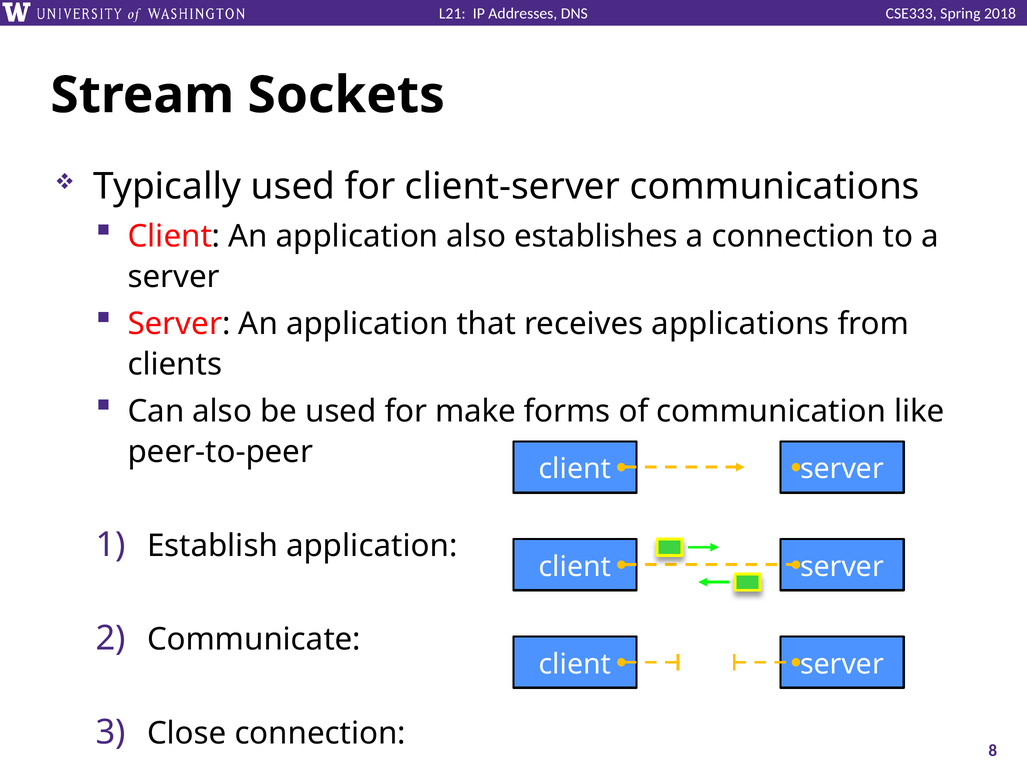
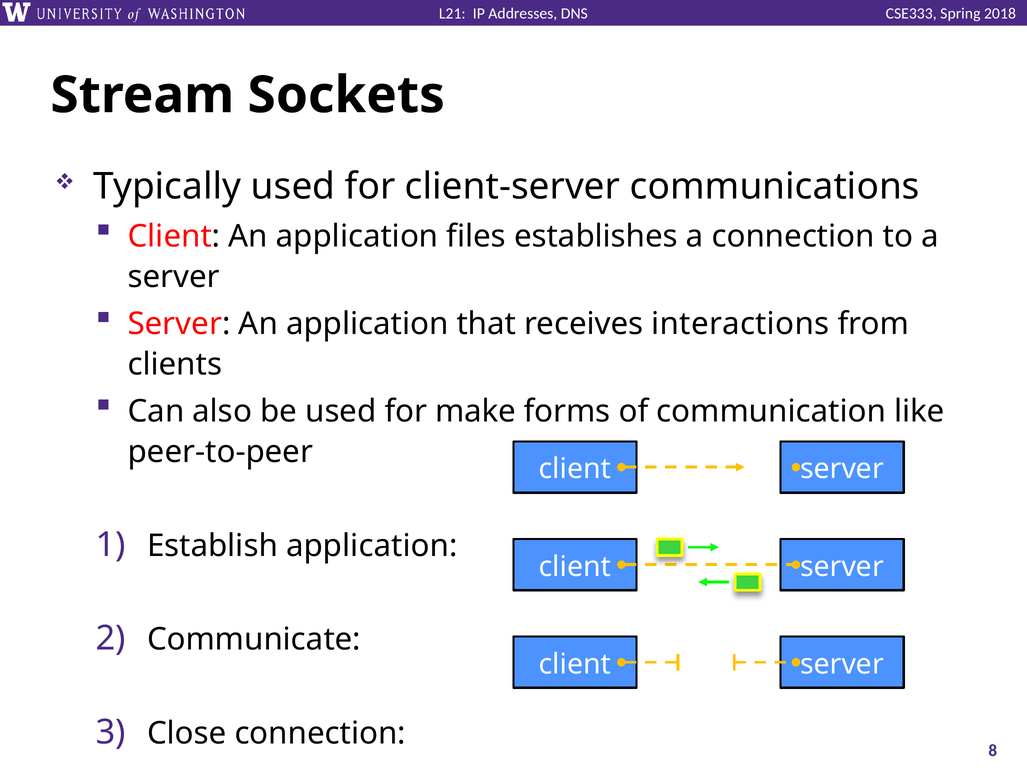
application also: also -> files (476, 236)
applications: applications -> interactions (740, 324)
